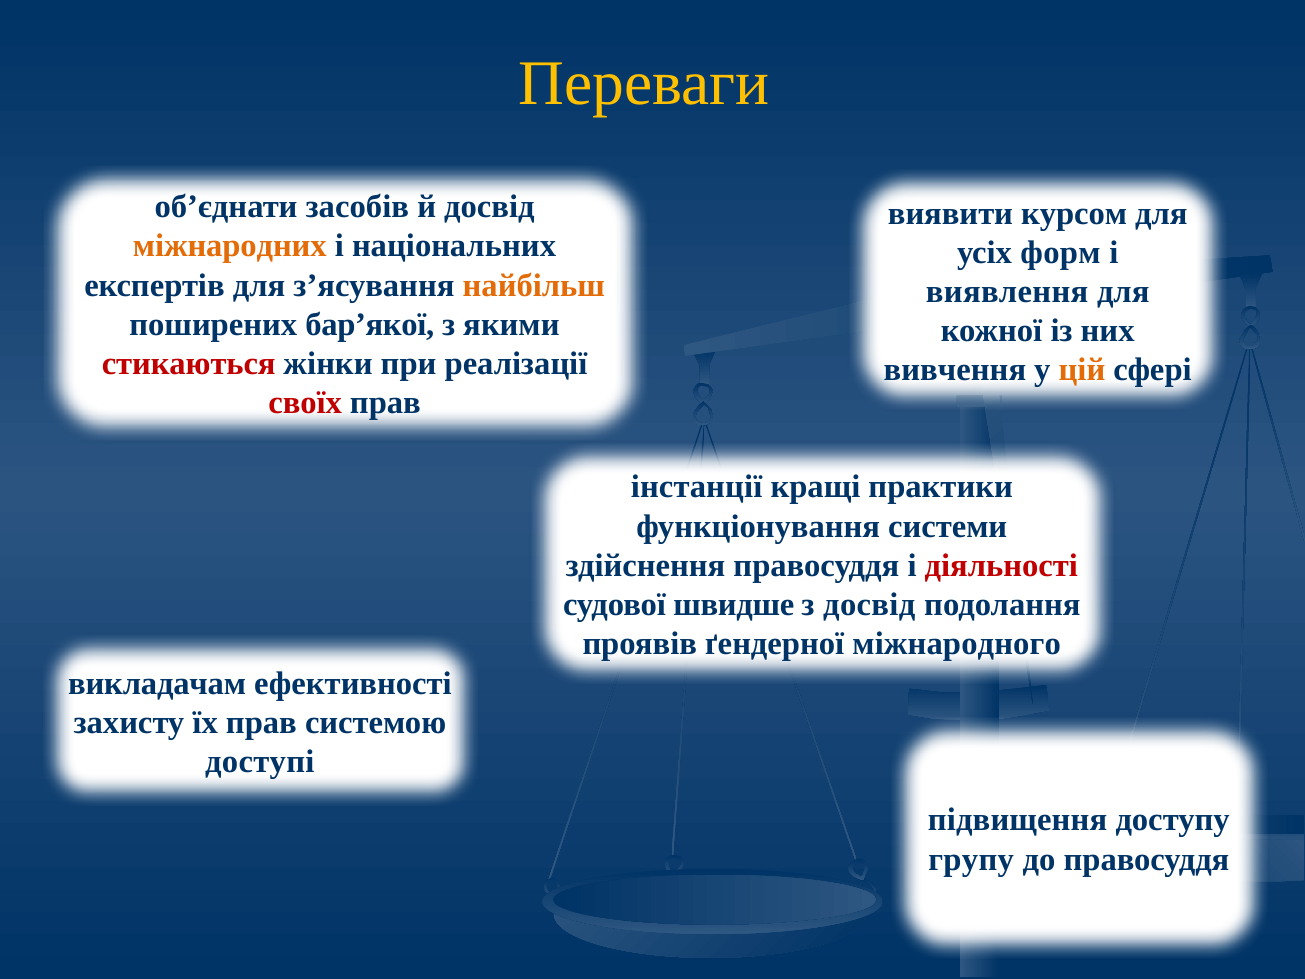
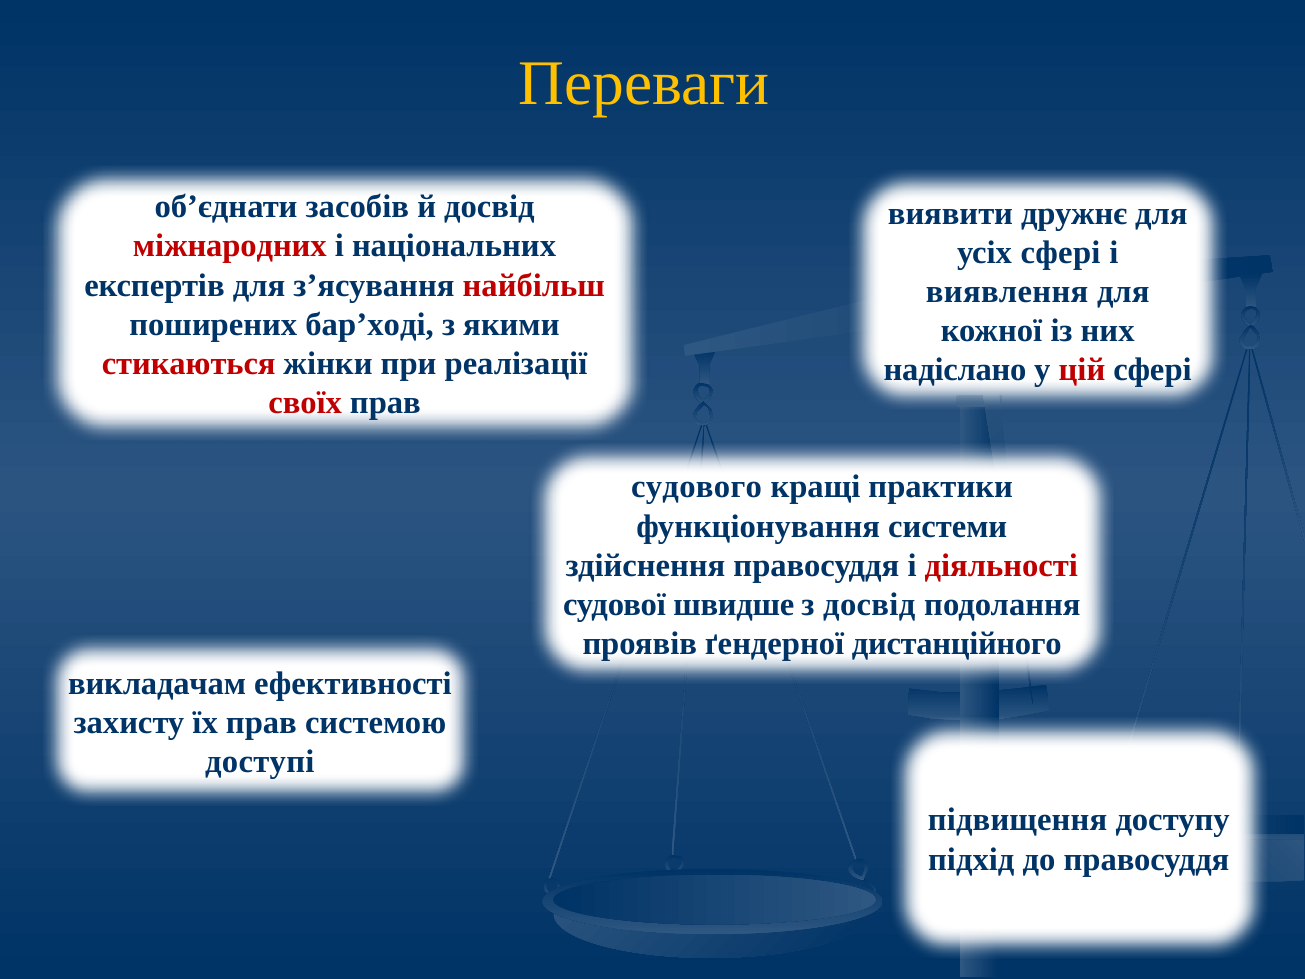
курсом: курсом -> дружнє (1074, 213)
міжнародних colour: orange -> red (230, 246)
усіх форм: форм -> сфері (1061, 252)
найбільш colour: orange -> red (534, 285)
бар’якої: бар’якої -> бар’ході (370, 324)
вивчення: вивчення -> надіслано (955, 370)
цій colour: orange -> red (1082, 370)
інстанції: інстанції -> судового (697, 487)
міжнародного: міжнародного -> дистанційного (957, 644)
групу: групу -> підхід (971, 859)
